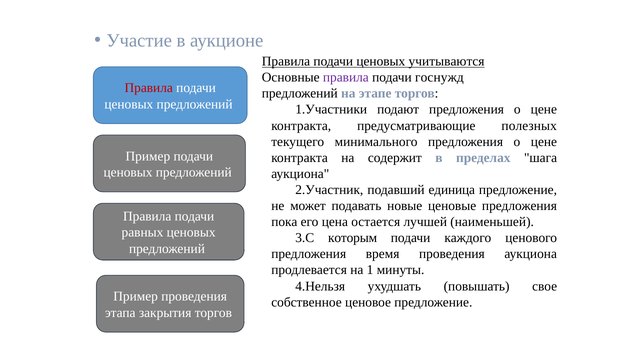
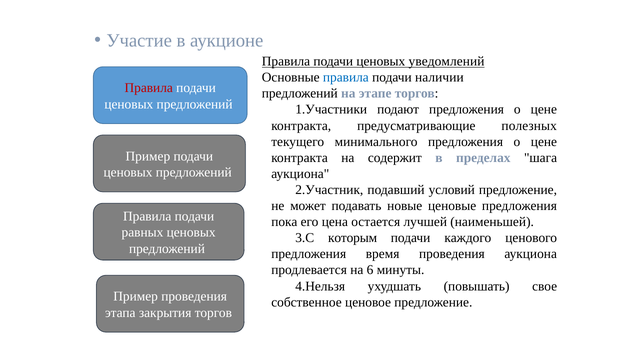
учитываются: учитываются -> уведомлений (447, 61)
правила colour: purple -> blue (346, 77)
госнужд: госнужд -> наличии (439, 77)
единица: единица -> условий (452, 190)
на 1: 1 -> 6 (370, 270)
